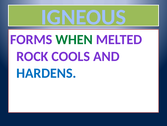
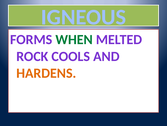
HARDENS colour: blue -> orange (46, 73)
